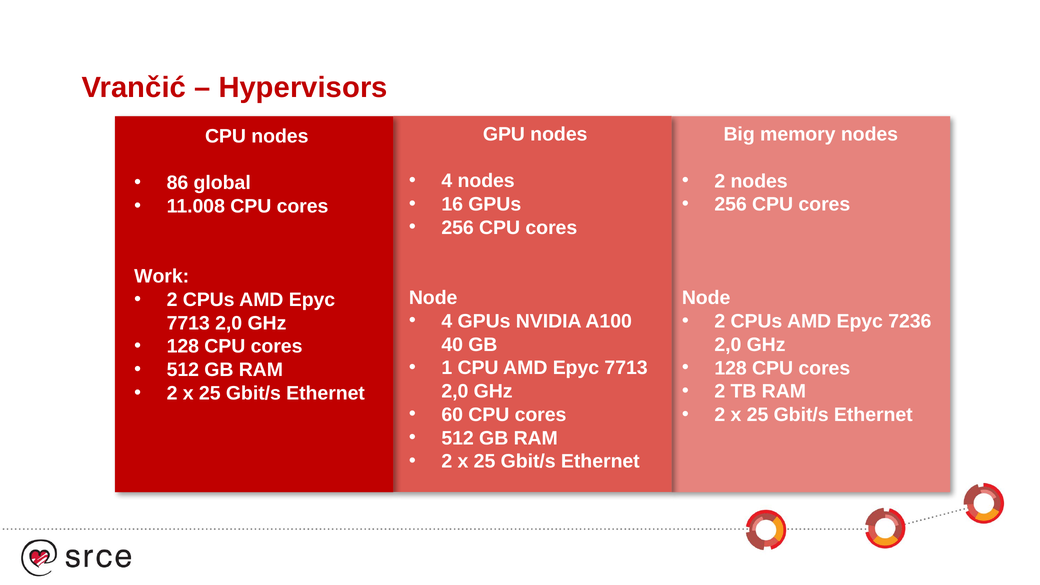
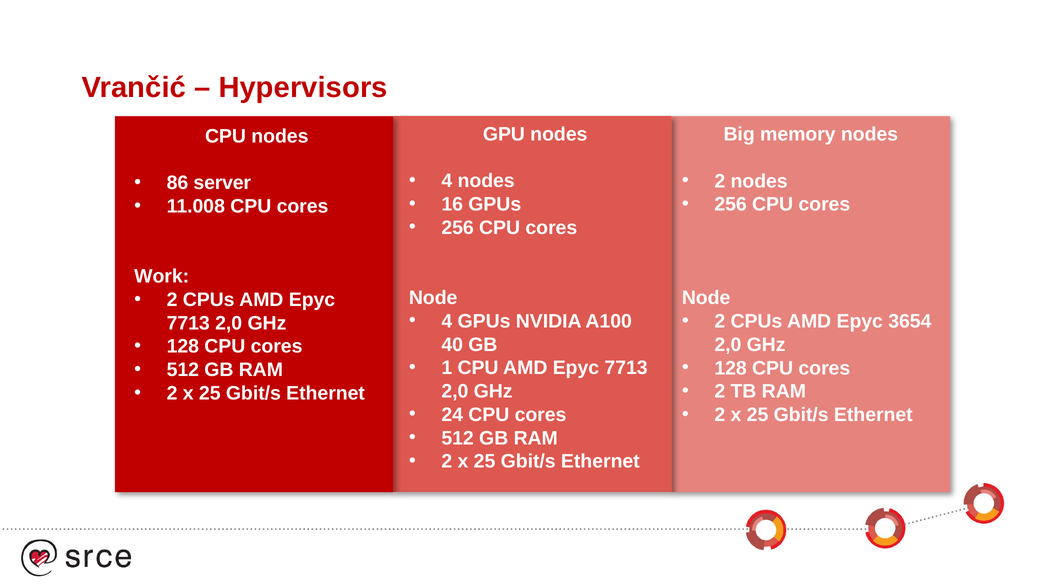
global: global -> server (222, 183)
7236: 7236 -> 3654 (910, 321)
60: 60 -> 24 (452, 415)
